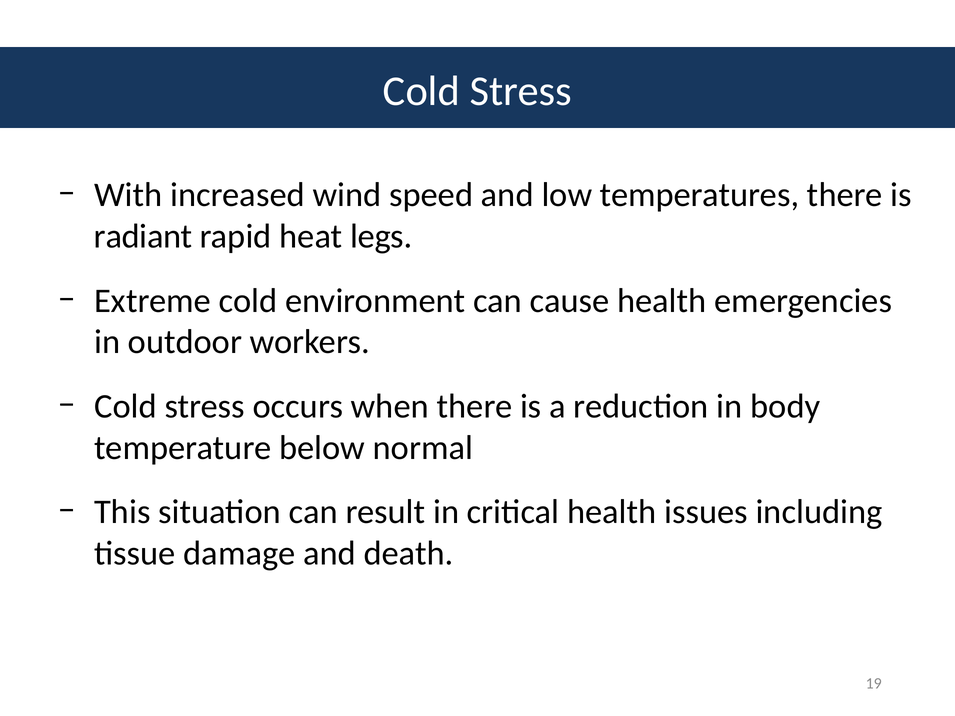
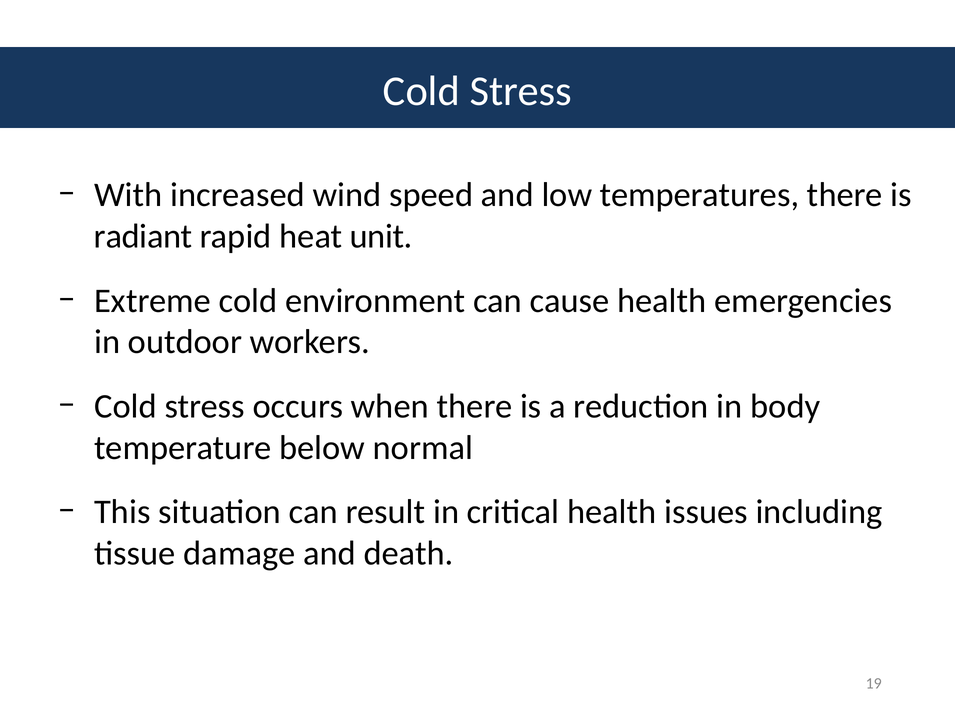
legs: legs -> unit (381, 237)
